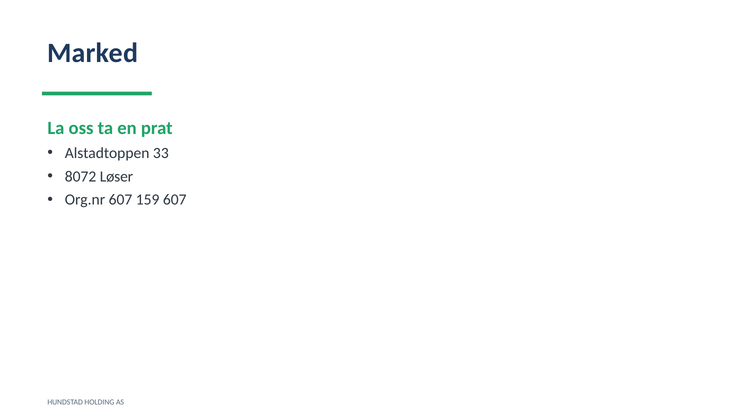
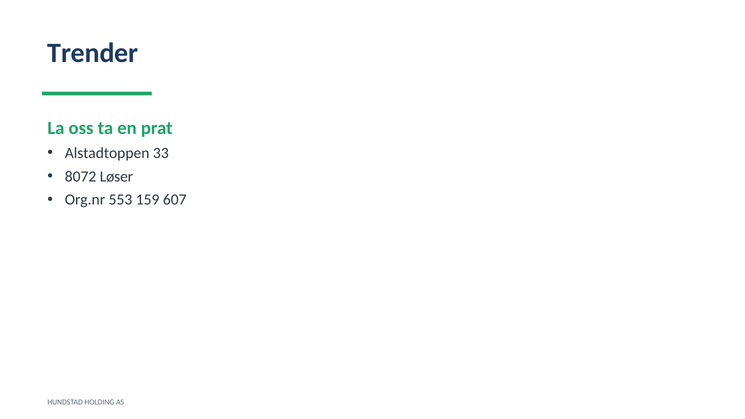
Marked: Marked -> Trender (93, 53)
Org.nr 607: 607 -> 553 (120, 200)
